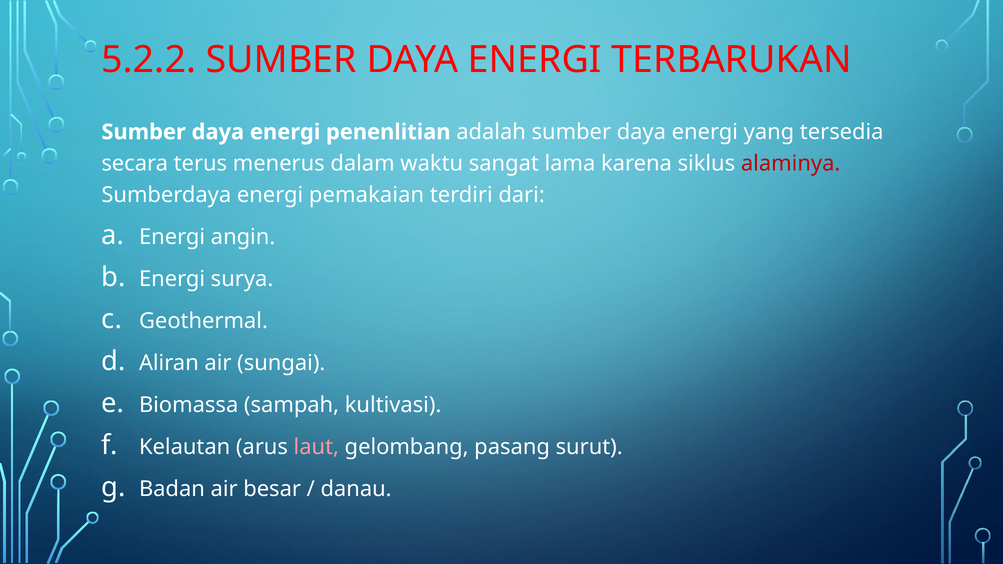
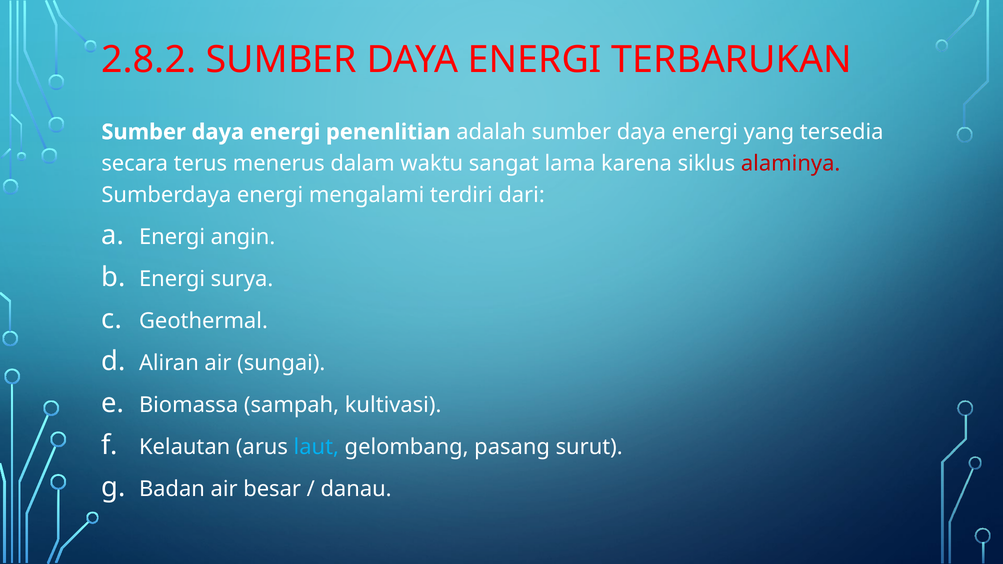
5.2.2: 5.2.2 -> 2.8.2 (149, 60)
pemakaian: pemakaian -> mengalami (367, 195)
laut colour: pink -> light blue (316, 447)
